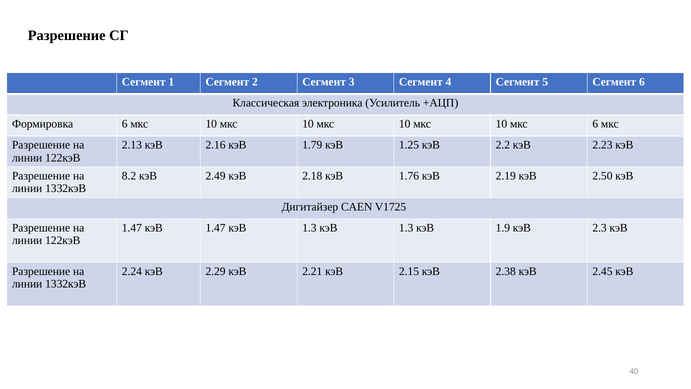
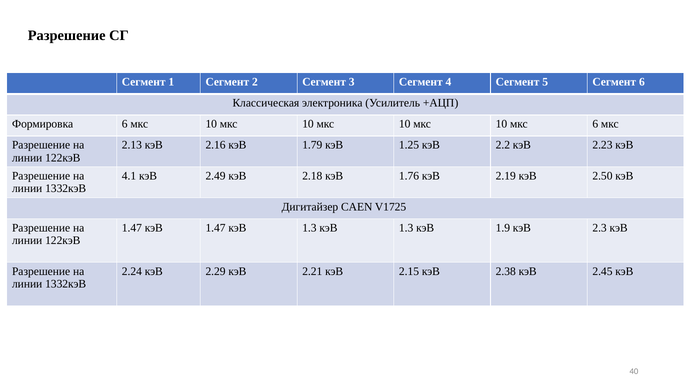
8.2: 8.2 -> 4.1 (129, 176)
